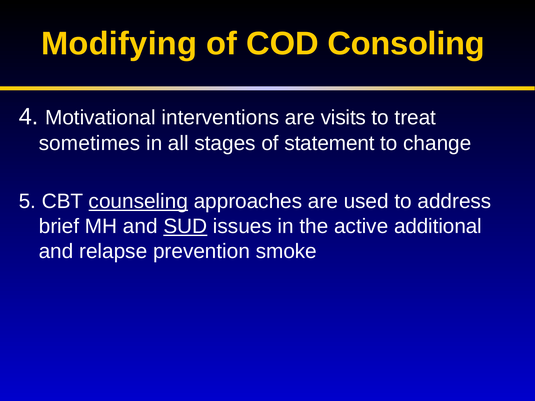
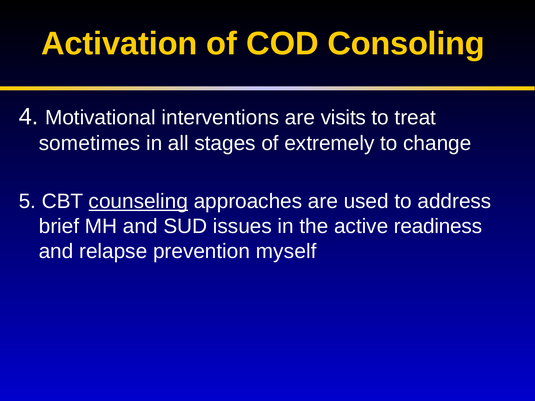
Modifying: Modifying -> Activation (119, 44)
statement: statement -> extremely (329, 143)
SUD underline: present -> none (185, 227)
additional: additional -> readiness (438, 227)
smoke: smoke -> myself (286, 252)
